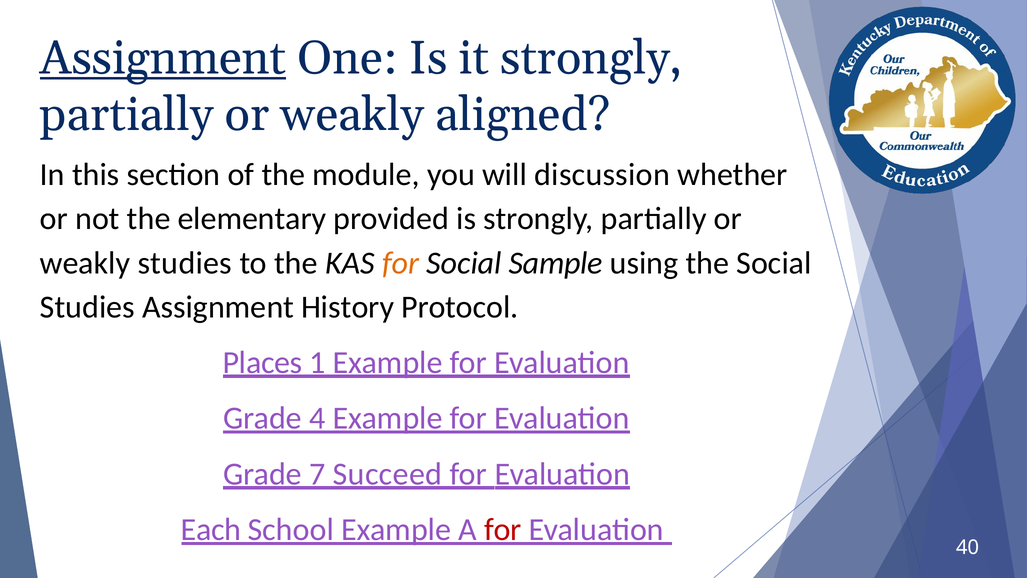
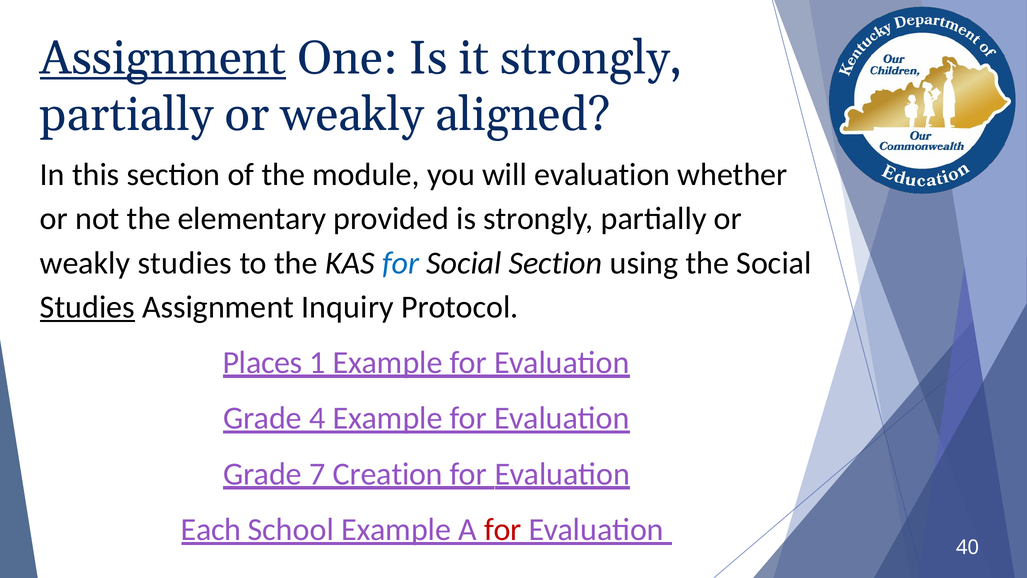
will discussion: discussion -> evaluation (602, 174)
for colour: orange -> blue (401, 263)
Social Sample: Sample -> Section (556, 263)
Studies underline: none -> present (87, 307)
History: History -> Inquiry (347, 307)
Succeed: Succeed -> Creation (388, 474)
